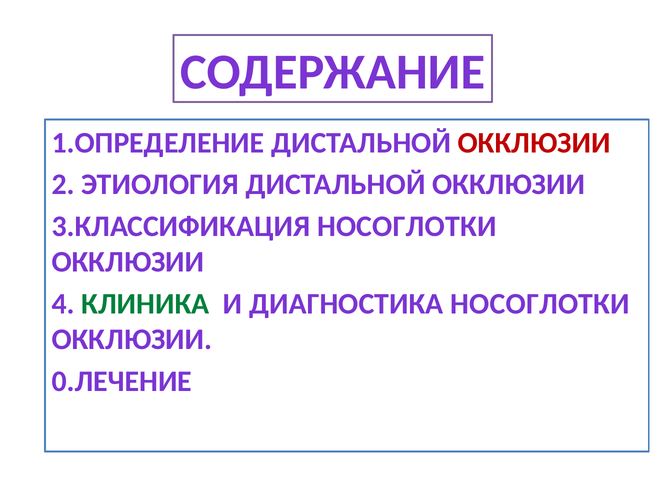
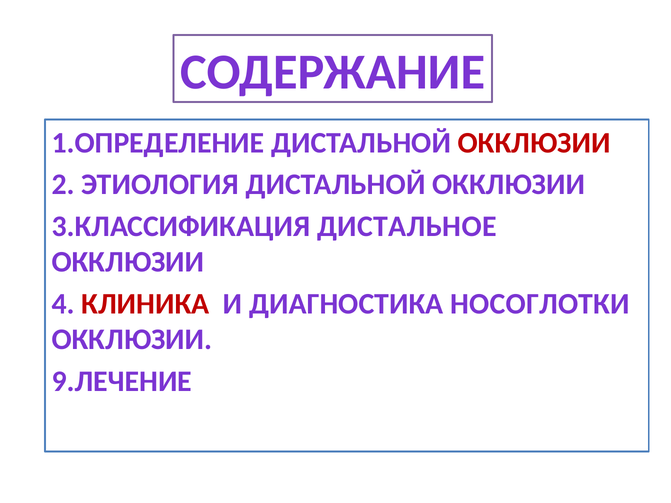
3.КЛАССИФИКАЦИЯ НОСОГЛОТКИ: НОСОГЛОТКИ -> ДИСТАЛЬНОЕ (407, 226)
КЛИНИКА colour: green -> red (145, 304)
0.ЛЕЧЕНИЕ: 0.ЛЕЧЕНИЕ -> 9.ЛЕЧЕНИЕ (122, 382)
